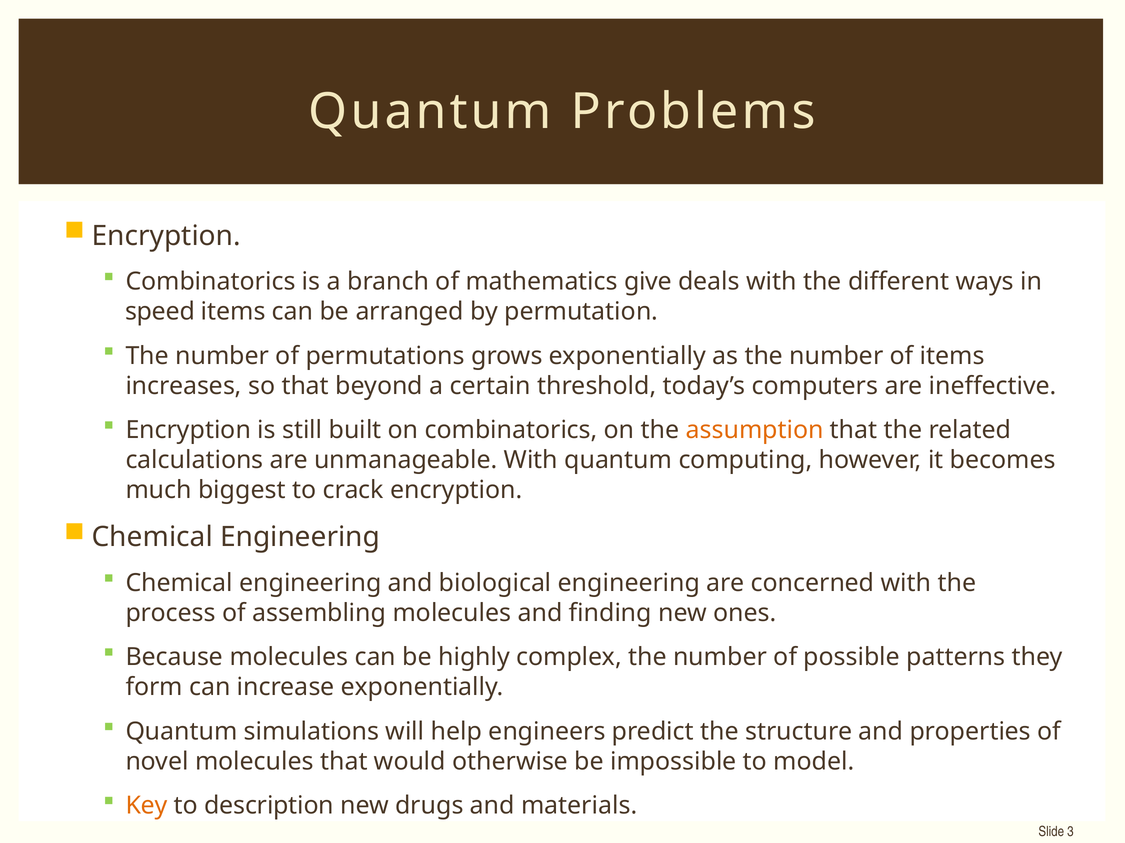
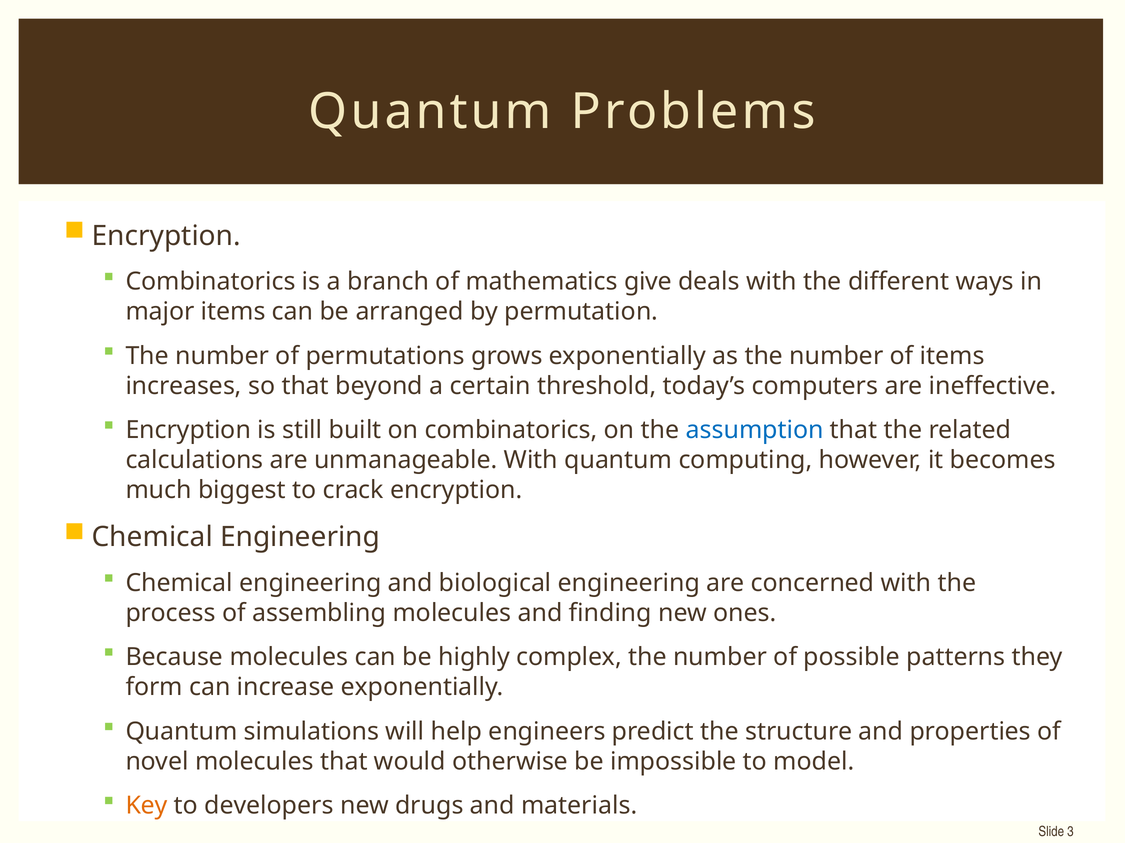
speed: speed -> major (160, 312)
assumption colour: orange -> blue (755, 431)
description: description -> developers (269, 806)
